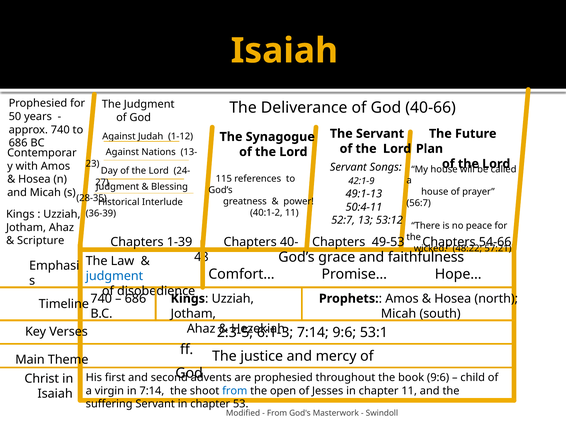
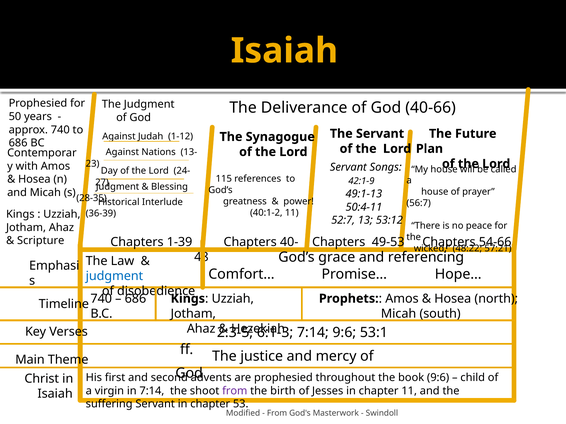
faithfulness: faithfulness -> referencing (426, 258)
from colour: blue -> purple (235, 391)
open: open -> birth (283, 391)
